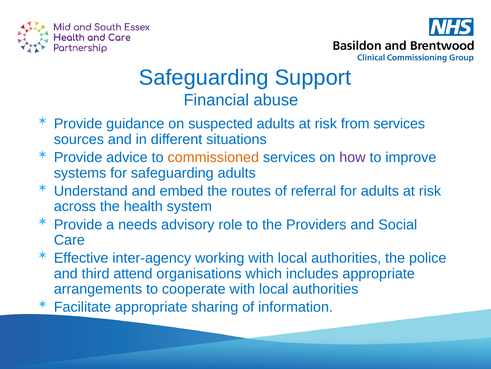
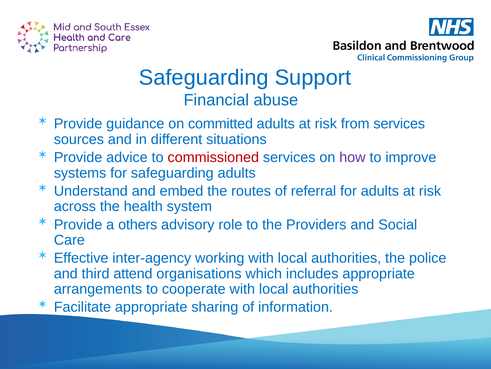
suspected: suspected -> committed (221, 124)
commissioned colour: orange -> red (213, 157)
needs: needs -> others (138, 224)
